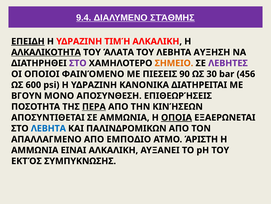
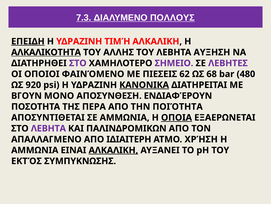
9.4: 9.4 -> 7.3 (84, 18)
ΣΤΆΘΜΗΣ: ΣΤΆΘΜΗΣ -> ΠΟΛΛΟΥΣ (172, 18)
ΆΛΑΤΑ: ΆΛΑΤΑ -> ΑΛΛΗΣ (119, 52)
ΣΗΜΕΙΟ colour: orange -> purple (174, 63)
90: 90 -> 62 (185, 74)
30: 30 -> 68 (212, 74)
456: 456 -> 480 (246, 74)
600: 600 -> 920 (33, 85)
ΚΑΝΟΝΙΚΑ underline: none -> present (144, 85)
ΕΠΙΘΕΩΡΉΣΕΙΣ: ΕΠΙΘΕΩΡΉΣΕΙΣ -> ΕΝΔΙΑΦΈΡΟΥΝ (178, 95)
ΠΕΡΑ underline: present -> none (94, 106)
ΚΙΝΉΣΕΩΝ: ΚΙΝΉΣΕΩΝ -> ΠΟΙΌΤΗΤΑ (178, 106)
ΛΕΒΗΤΑ colour: blue -> purple (48, 128)
ΕΜΠΟΔΙΟ: ΕΜΠΟΔΙΟ -> ΙΔΙΑΙΤΕΡΗ (129, 139)
ΆΡΙΣΤΗ: ΆΡΙΣΤΗ -> ΧΡΉΣΗ (201, 139)
ΑΛΚΑΛΙΚΗ underline: none -> present (113, 150)
